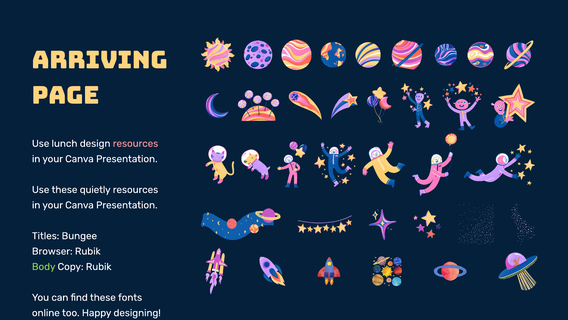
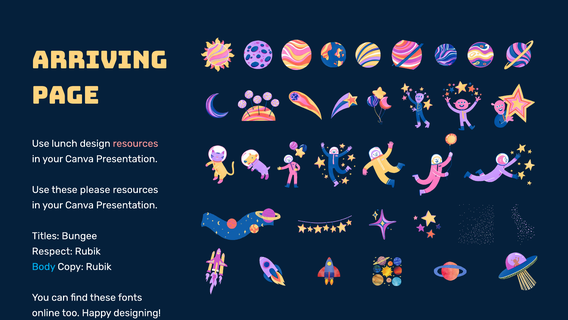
quietly: quietly -> please (95, 189)
Browser: Browser -> Respect (52, 251)
Body colour: light green -> light blue (44, 266)
